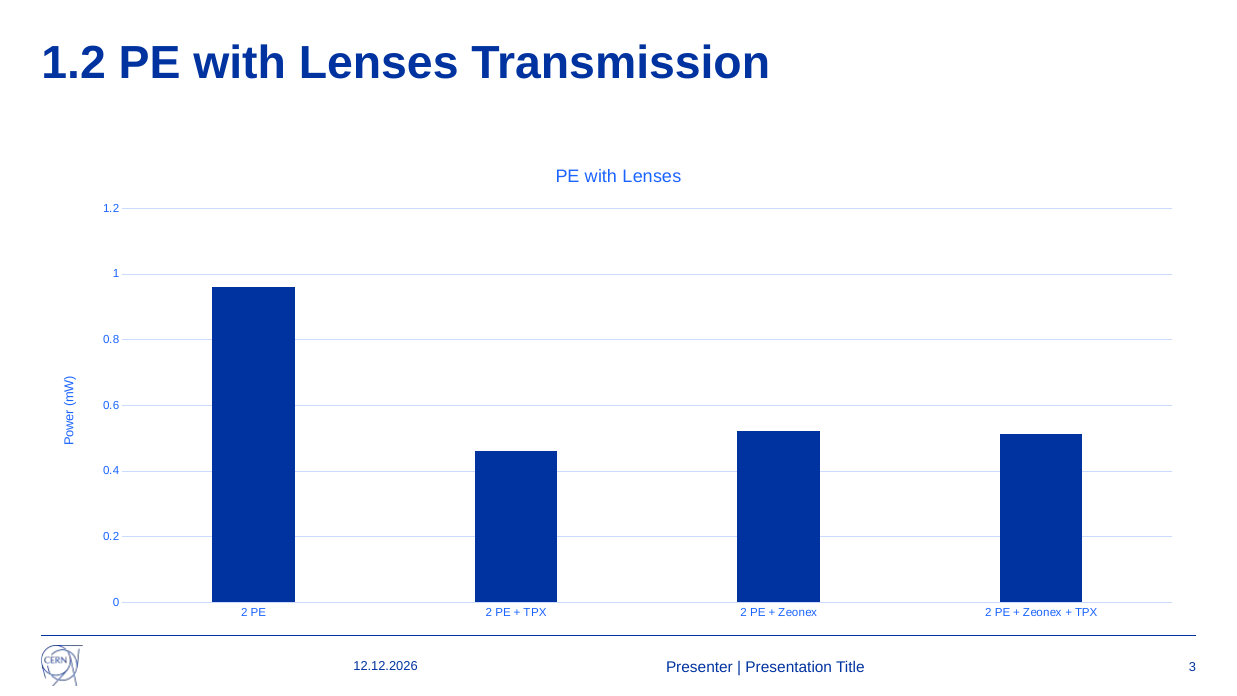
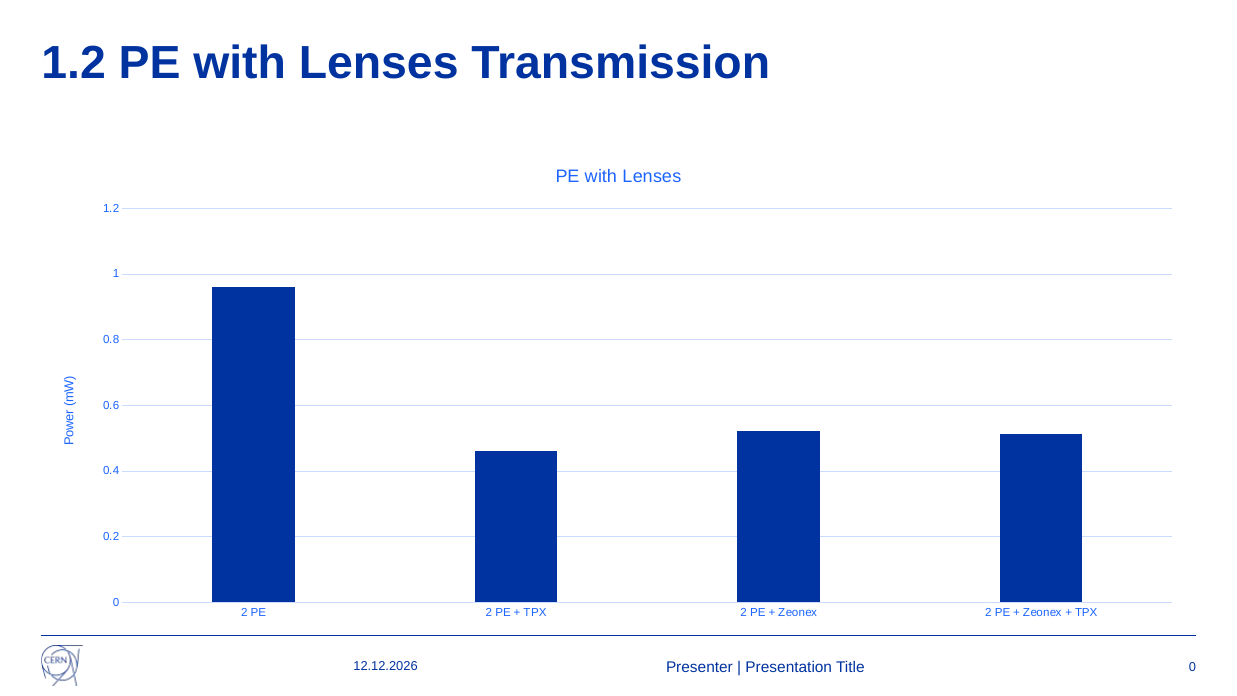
Title 3: 3 -> 0 (1193, 667)
